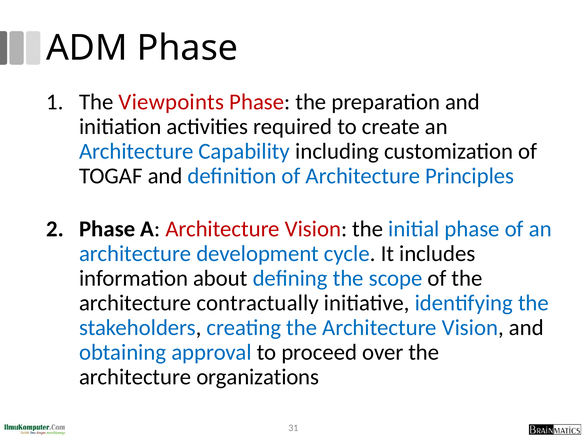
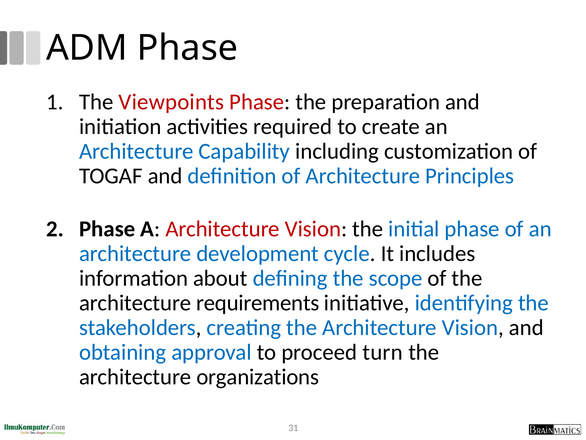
contractually: contractually -> requirements (258, 303)
over: over -> turn (383, 352)
